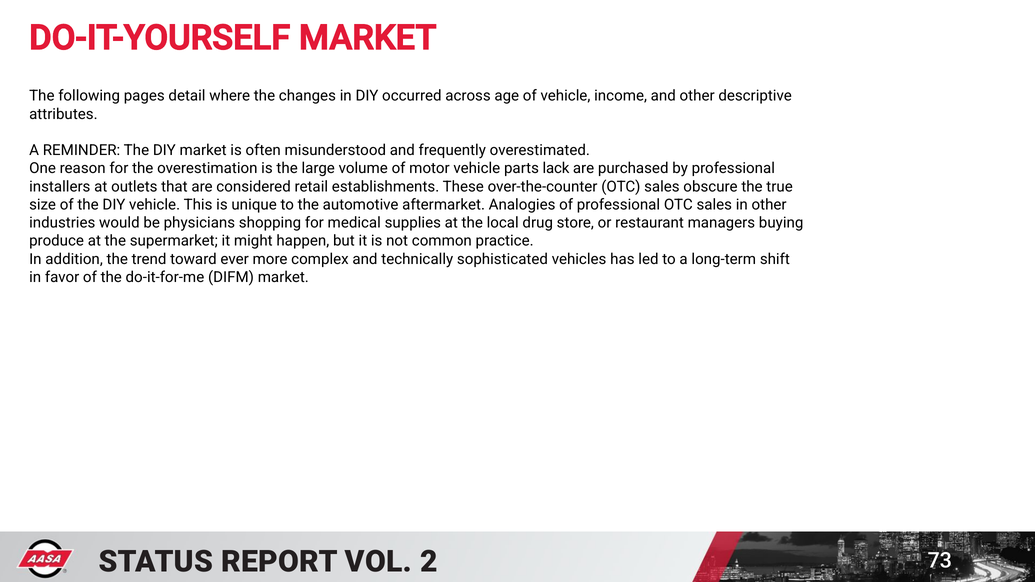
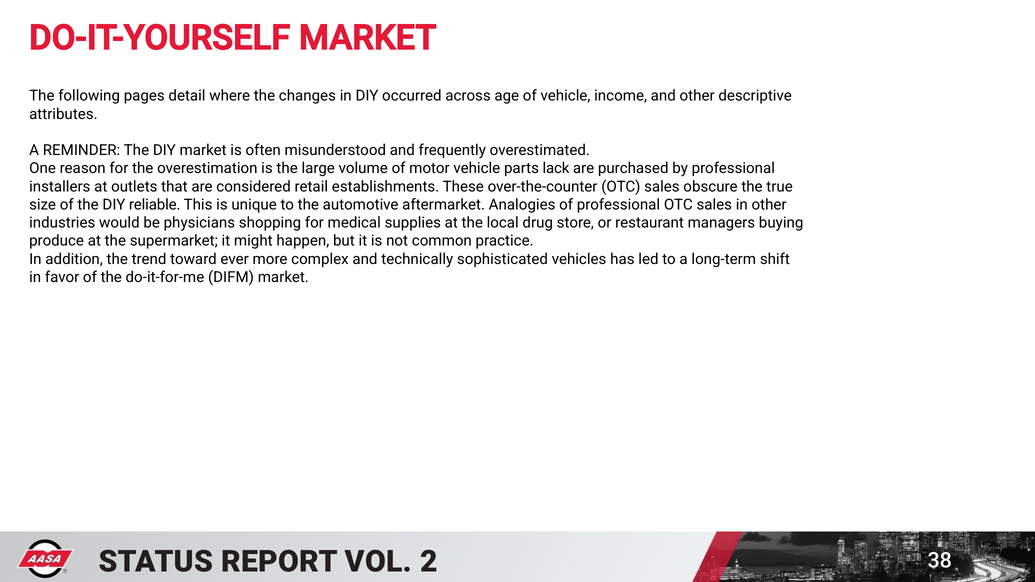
DIY vehicle: vehicle -> reliable (155, 205)
73: 73 -> 38 (940, 561)
